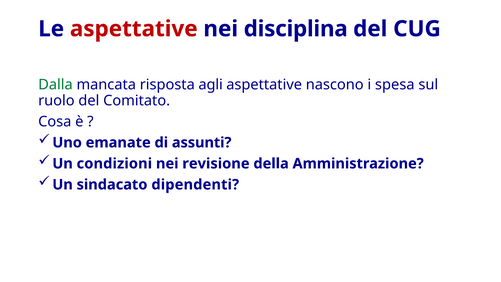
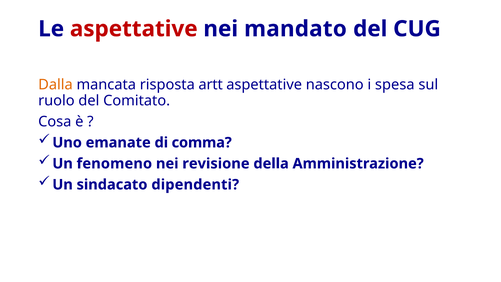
disciplina: disciplina -> mandato (295, 29)
Dalla colour: green -> orange (55, 85)
agli: agli -> artt (211, 85)
assunti: assunti -> comma (202, 143)
condizioni: condizioni -> fenomeno (114, 164)
